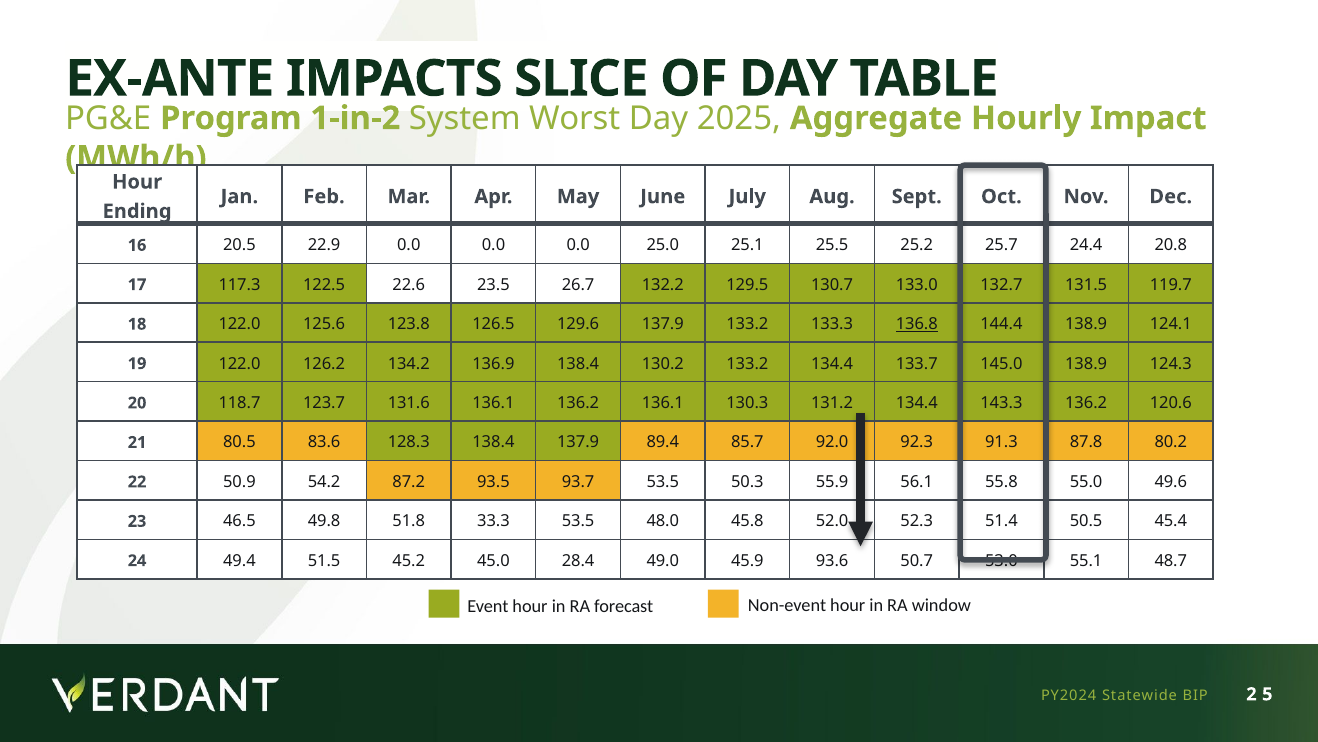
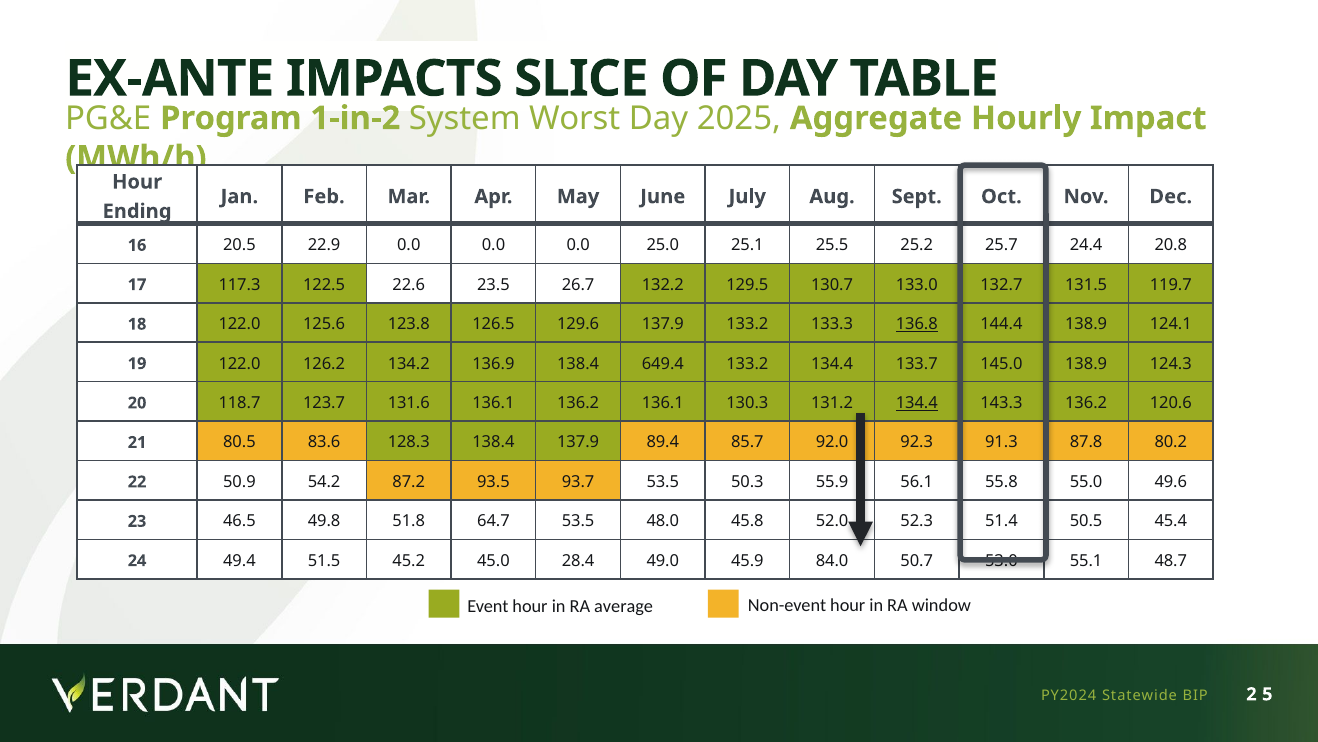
130.2: 130.2 -> 649.4 (663, 364)
134.4 underline: none -> present (917, 403)
33.3: 33.3 -> 64.7 (493, 521)
93.6: 93.6 -> 84.0 (832, 561)
forecast: forecast -> average (624, 607)
